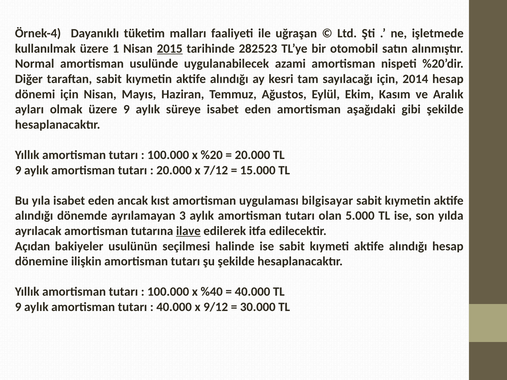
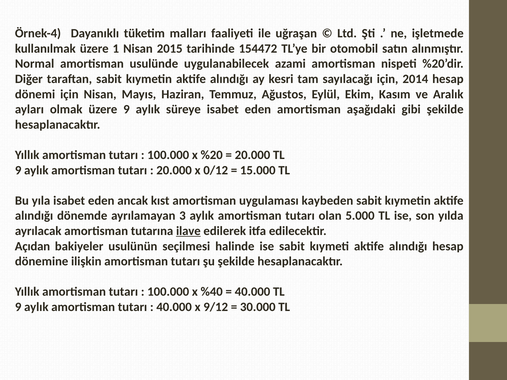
2015 underline: present -> none (170, 49)
282523: 282523 -> 154472 (258, 49)
7/12: 7/12 -> 0/12 (216, 170)
bilgisayar: bilgisayar -> kaybeden (327, 201)
